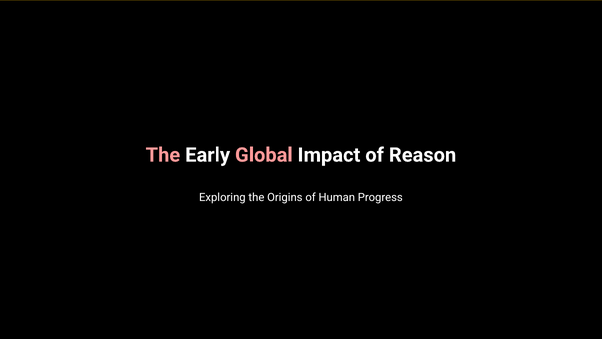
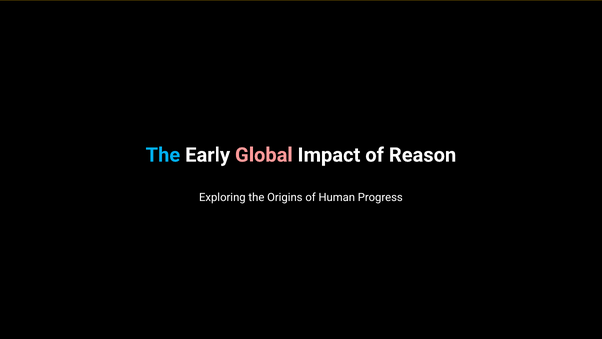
The colour: pink -> light blue (163, 155)
